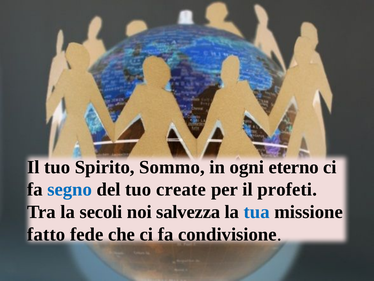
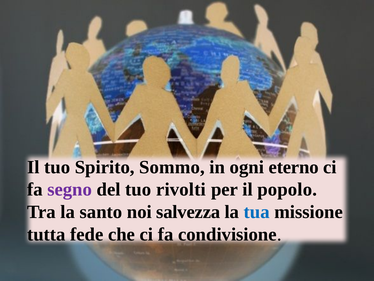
segno colour: blue -> purple (70, 189)
create: create -> rivolti (181, 189)
profeti: profeti -> popolo (287, 189)
secoli: secoli -> santo (101, 212)
fatto: fatto -> tutta (46, 234)
